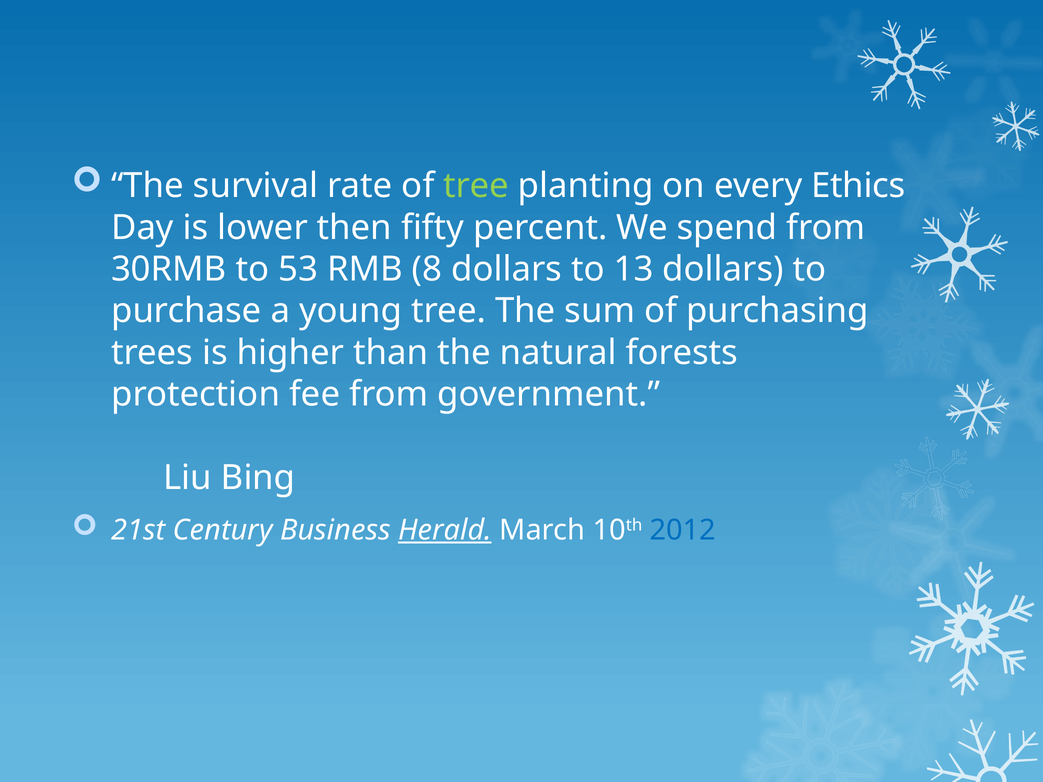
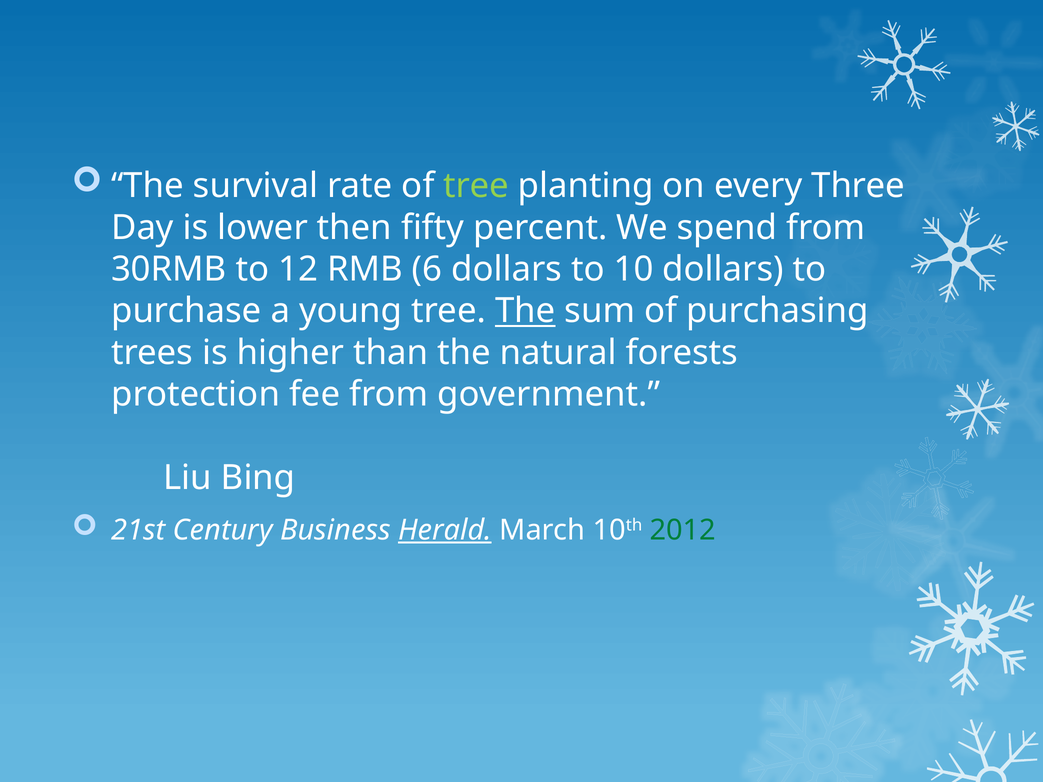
Ethics: Ethics -> Three (858, 186)
53: 53 -> 12 (298, 269)
8: 8 -> 6 (427, 269)
13: 13 -> 10 (634, 269)
The underline: none -> present (525, 311)
2012 colour: blue -> green (683, 530)
